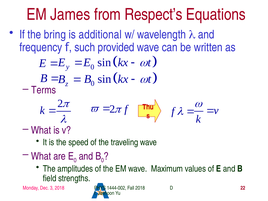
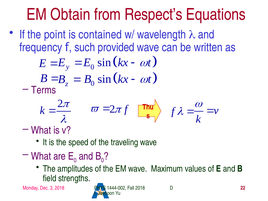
James: James -> Obtain (70, 15)
bring: bring -> point (55, 35)
additional: additional -> contained (100, 35)
